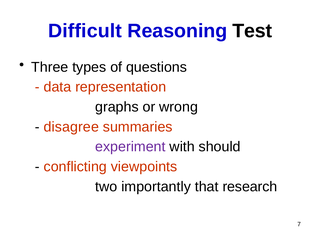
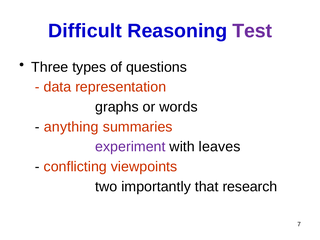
Test colour: black -> purple (252, 31)
wrong: wrong -> words (179, 107)
disagree: disagree -> anything (71, 127)
should: should -> leaves (220, 147)
